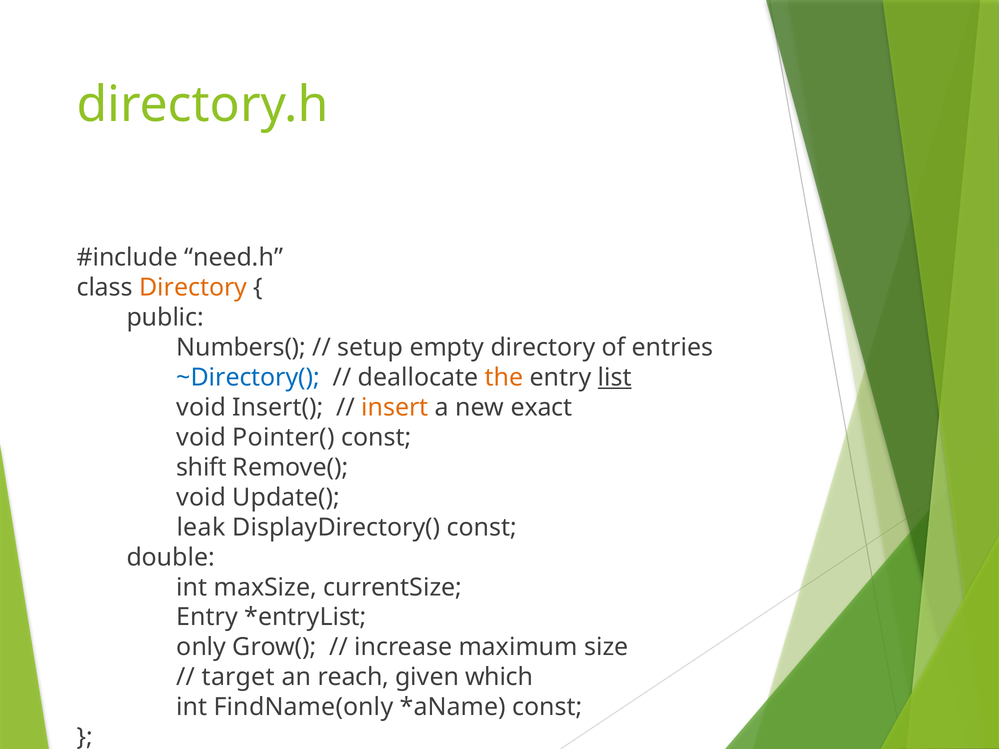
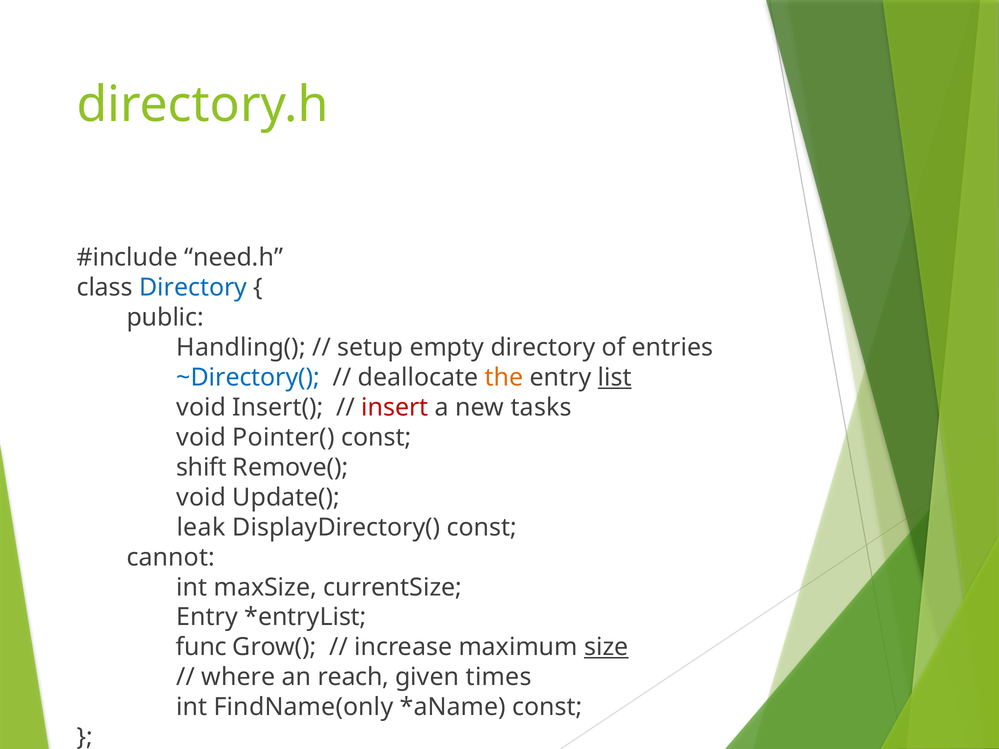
Directory colour: orange -> blue (193, 288)
Numbers(: Numbers( -> Handling( (241, 348)
insert colour: orange -> red (395, 408)
exact: exact -> tasks (541, 408)
double: double -> cannot (171, 557)
only: only -> func (201, 647)
size underline: none -> present (606, 647)
target: target -> where (238, 677)
which: which -> times (499, 677)
